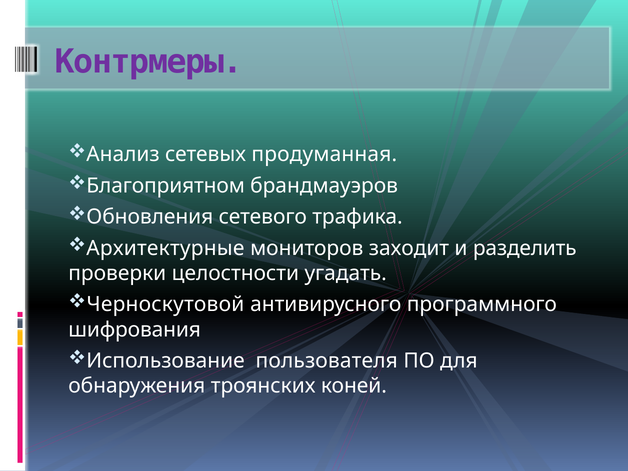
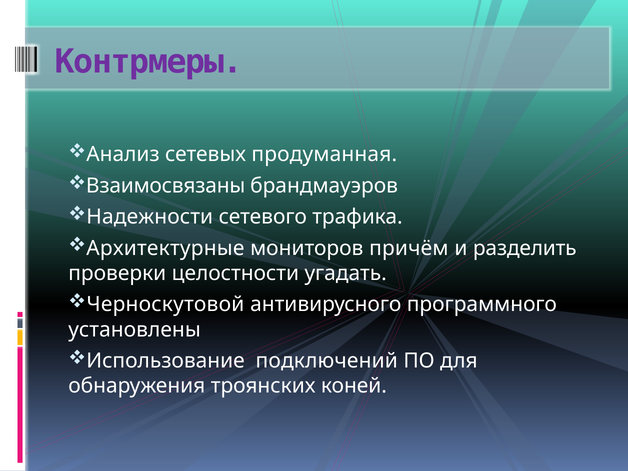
Благоприятном: Благоприятном -> Взаимосвязаны (166, 186)
Обновления: Обновления -> Надежности (150, 217)
заходит: заходит -> причём (409, 248)
шифрования: шифрования -> установлены (135, 330)
пользователя: пользователя -> подключений (327, 361)
